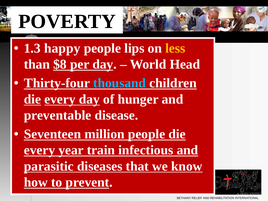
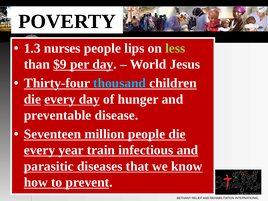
happy: happy -> nurses (62, 48)
less colour: yellow -> light green (175, 48)
$8: $8 -> $9 (60, 64)
Head: Head -> Jesus (185, 64)
